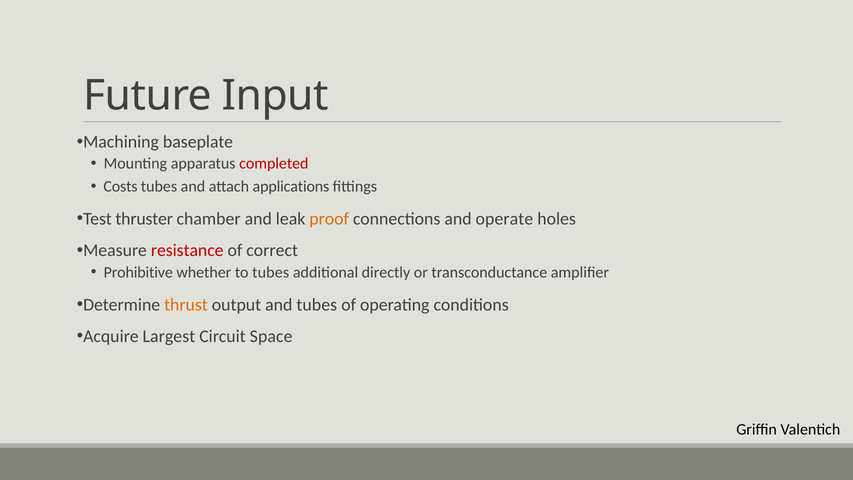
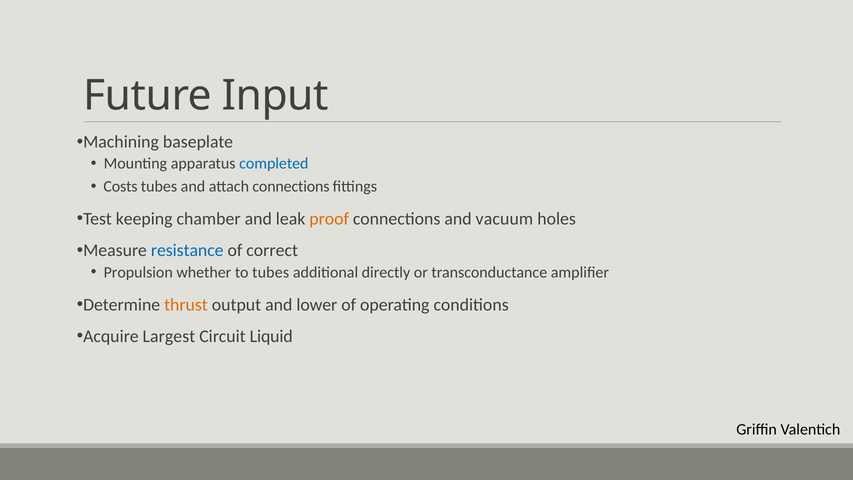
completed colour: red -> blue (274, 164)
attach applications: applications -> connections (291, 186)
thruster: thruster -> keeping (144, 219)
operate: operate -> vacuum (504, 219)
resistance colour: red -> blue (187, 250)
Prohibitive: Prohibitive -> Propulsion (138, 272)
and tubes: tubes -> lower (317, 305)
Space: Space -> Liquid (271, 336)
